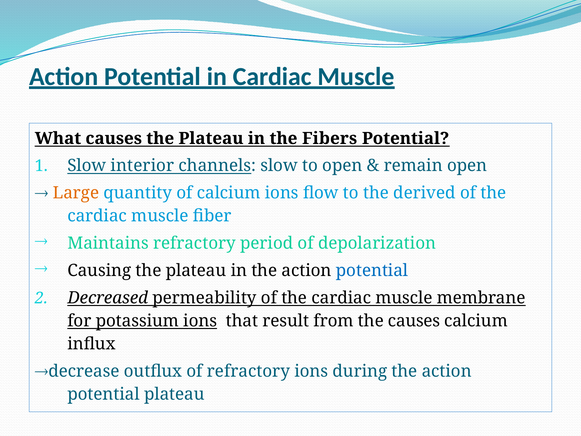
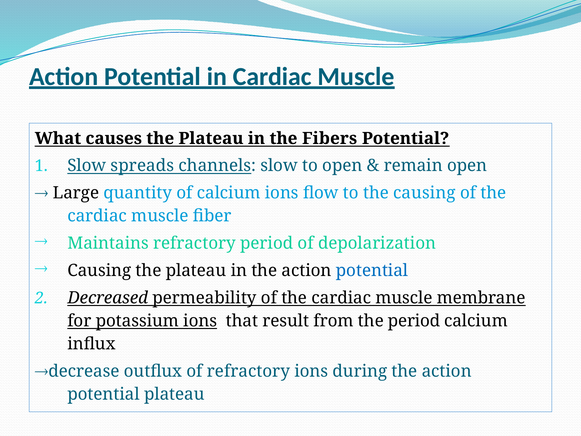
interior: interior -> spreads (142, 166)
Large colour: orange -> black (76, 193)
the derived: derived -> causing (424, 193)
the causes: causes -> period (414, 321)
